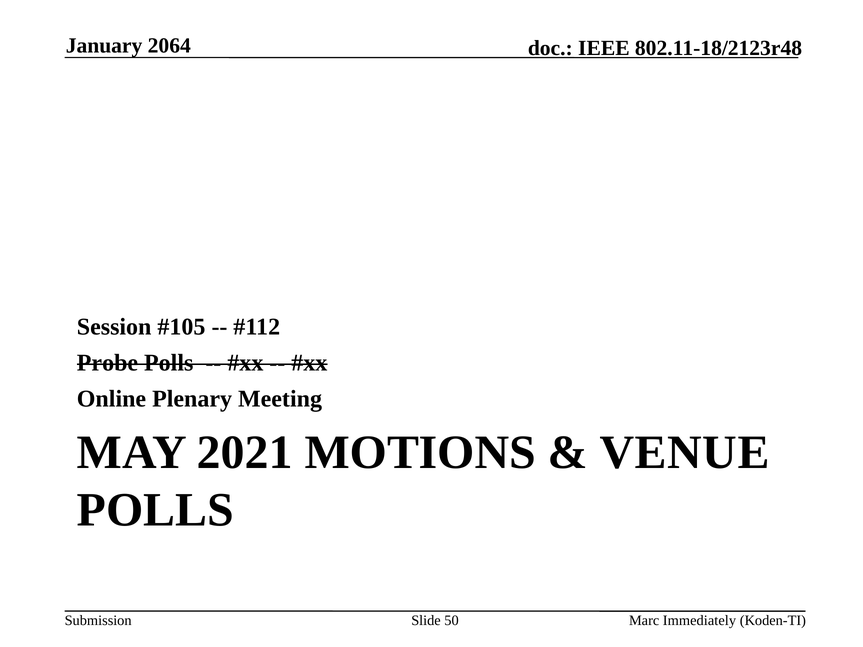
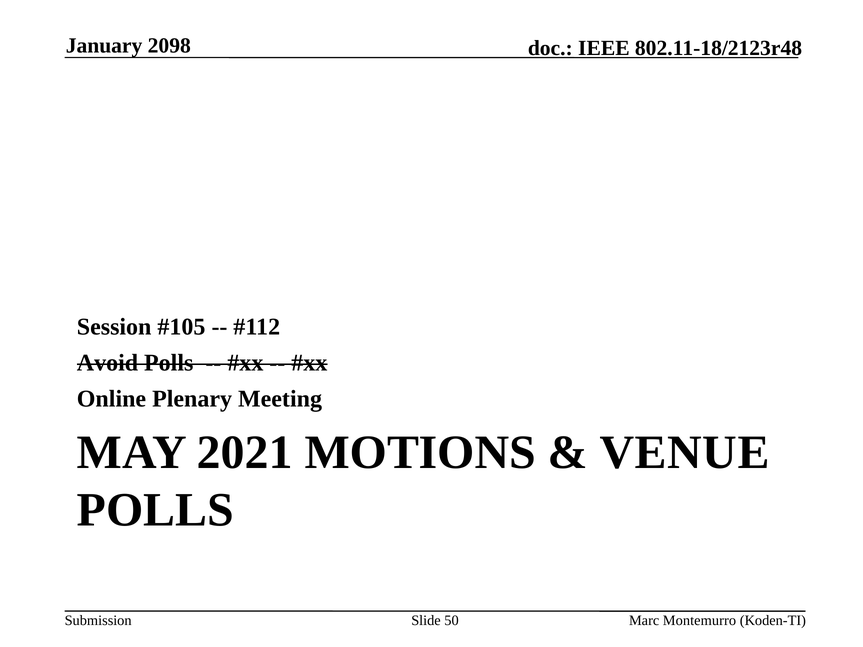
2064: 2064 -> 2098 (169, 46)
Probe: Probe -> Avoid (107, 363)
Immediately: Immediately -> Montemurro (699, 621)
